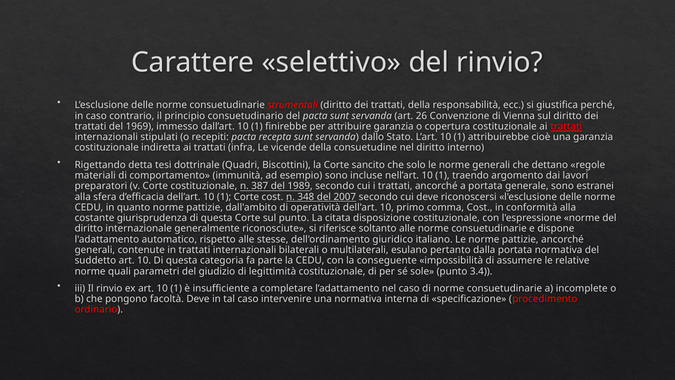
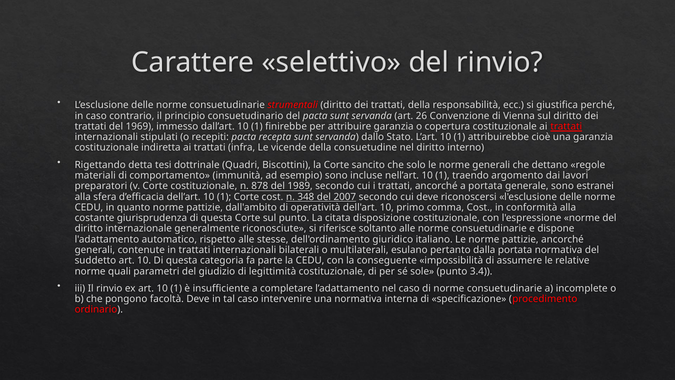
387: 387 -> 878 (260, 186)
